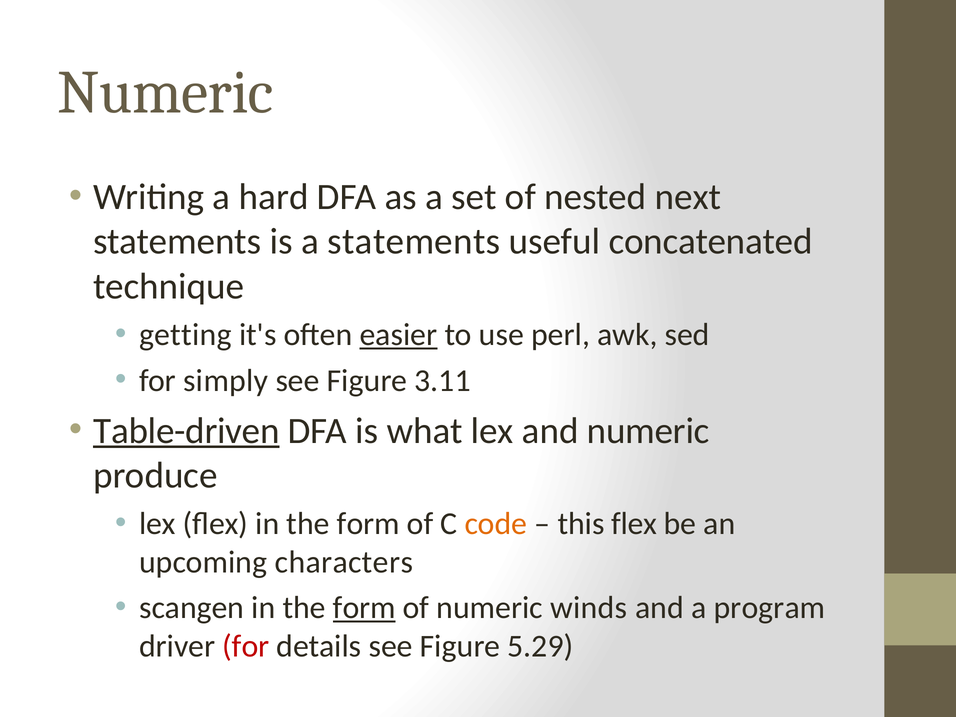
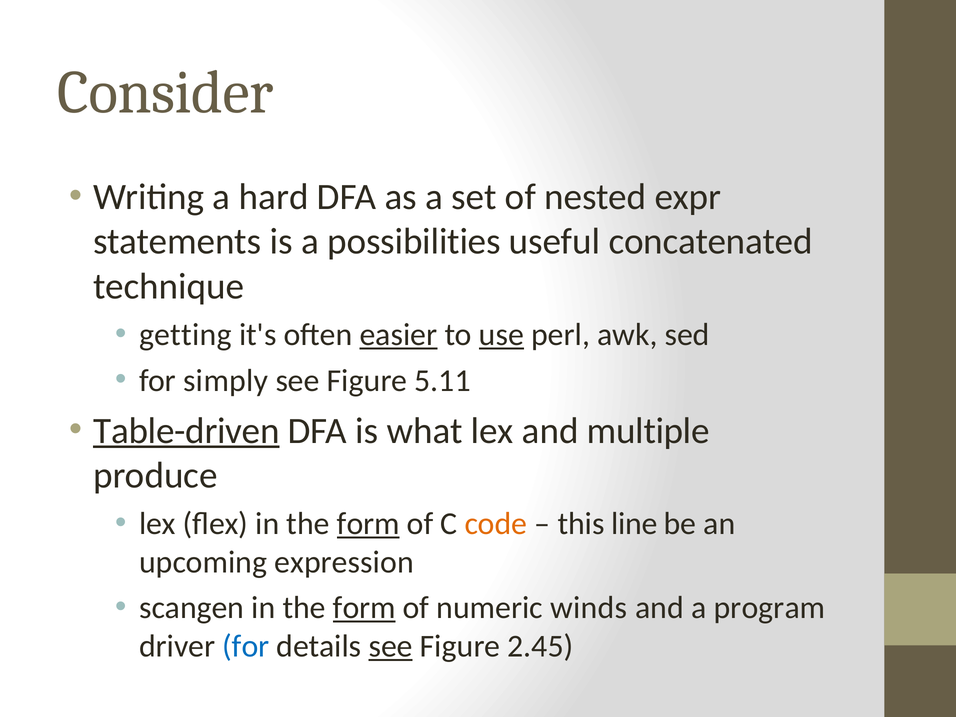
Numeric: Numeric -> Consider (165, 93)
next: next -> expr (688, 197)
a statements: statements -> possibilities (414, 242)
use underline: none -> present (501, 335)
3.11: 3.11 -> 5.11 (442, 380)
and numeric: numeric -> multiple (648, 431)
form underline: none -> present (368, 524)
this flex: flex -> line (634, 524)
characters: characters -> expression (344, 562)
for colour: red -> blue (246, 646)
see underline: none -> present (391, 646)
5.29: 5.29 -> 2.45 (540, 646)
